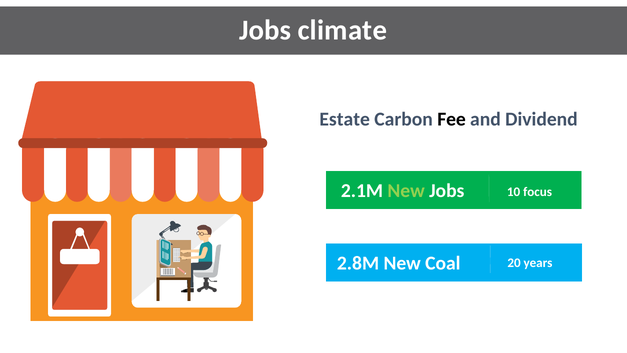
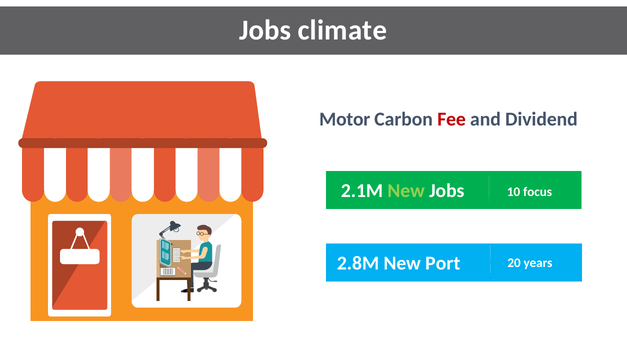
Estate: Estate -> Motor (345, 119)
Fee colour: black -> red (452, 119)
Coal: Coal -> Port (443, 263)
